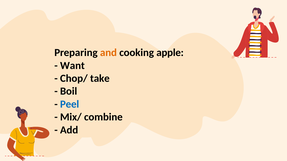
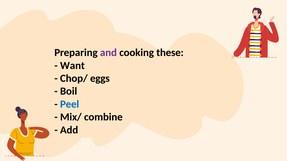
and colour: orange -> purple (108, 53)
apple: apple -> these (170, 53)
take: take -> eggs (100, 79)
